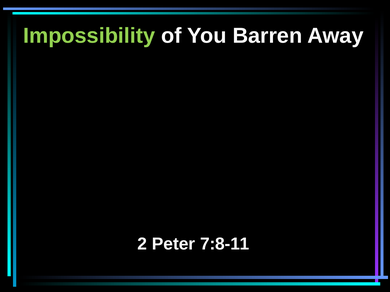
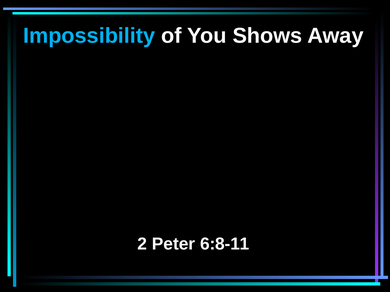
Impossibility colour: light green -> light blue (89, 36)
Barren: Barren -> Shows (267, 36)
7:8-11: 7:8-11 -> 6:8-11 (225, 244)
